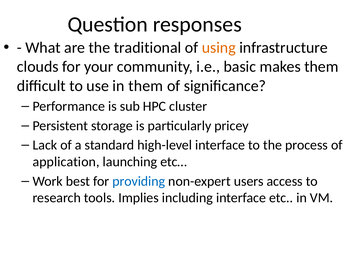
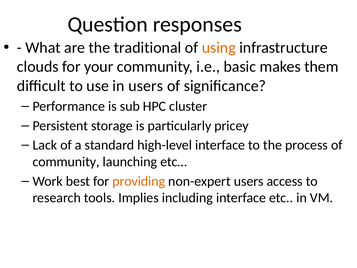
in them: them -> users (146, 86)
application: application -> community (66, 162)
providing colour: blue -> orange (139, 181)
